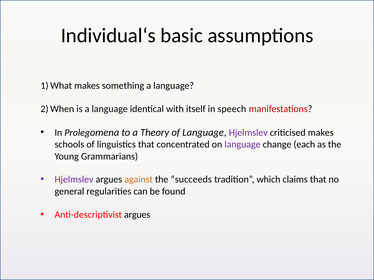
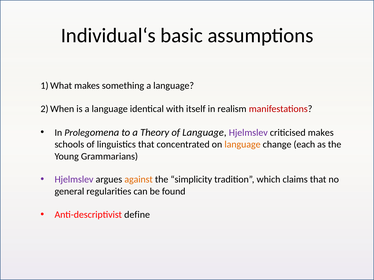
speech: speech -> realism (232, 109)
language colour: purple -> orange (243, 145)
succeeds: succeeds -> simplicity (191, 180)
Anti-descriptivist argues: argues -> define (137, 215)
